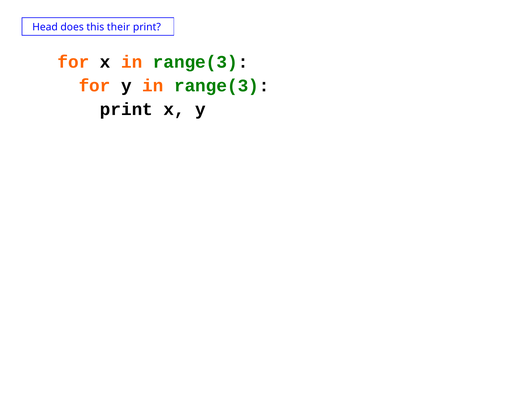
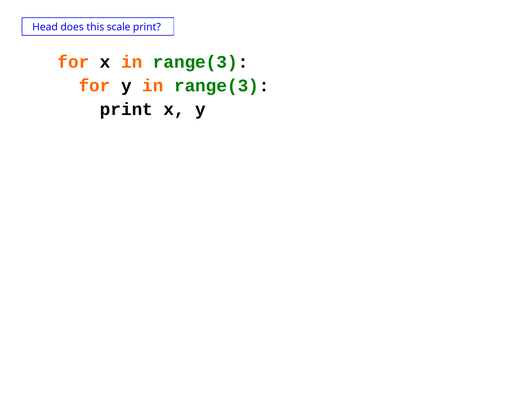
their: their -> scale (119, 27)
